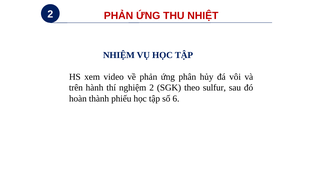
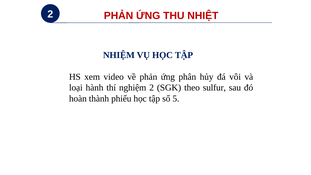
trên: trên -> loại (76, 88)
6: 6 -> 5 (176, 99)
